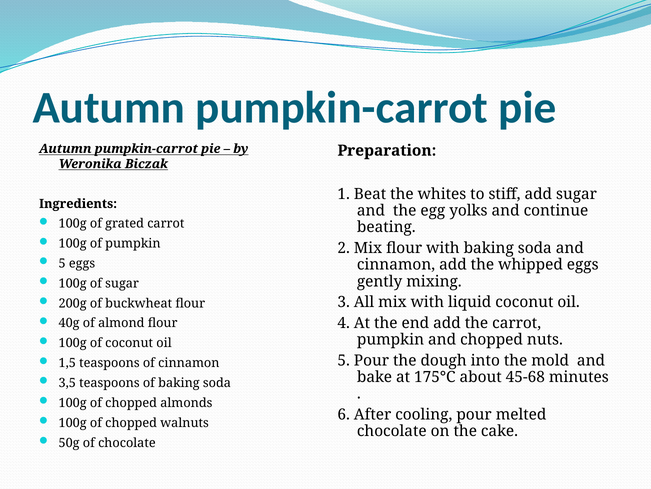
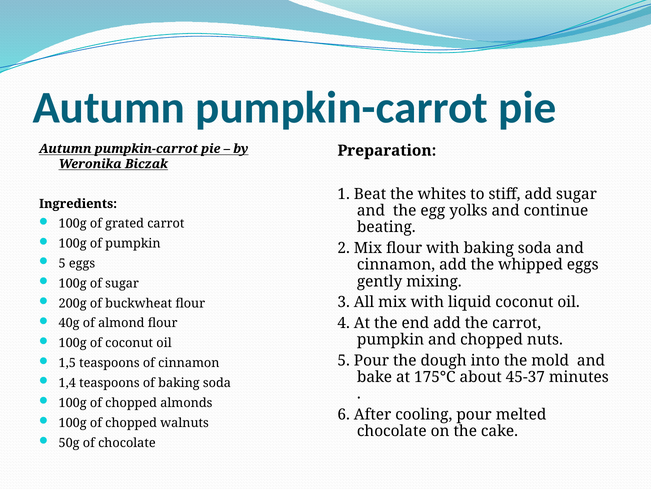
45-68: 45-68 -> 45-37 (525, 377)
3,5: 3,5 -> 1,4 (67, 382)
